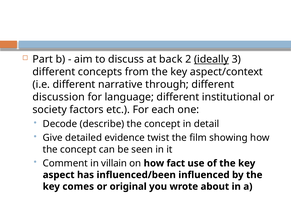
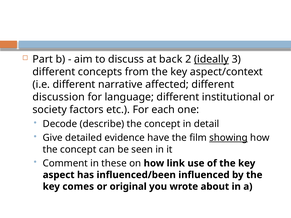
through: through -> affected (167, 85)
twist: twist -> have (158, 138)
showing underline: none -> present (229, 138)
villain: villain -> these (114, 163)
fact: fact -> link (176, 163)
